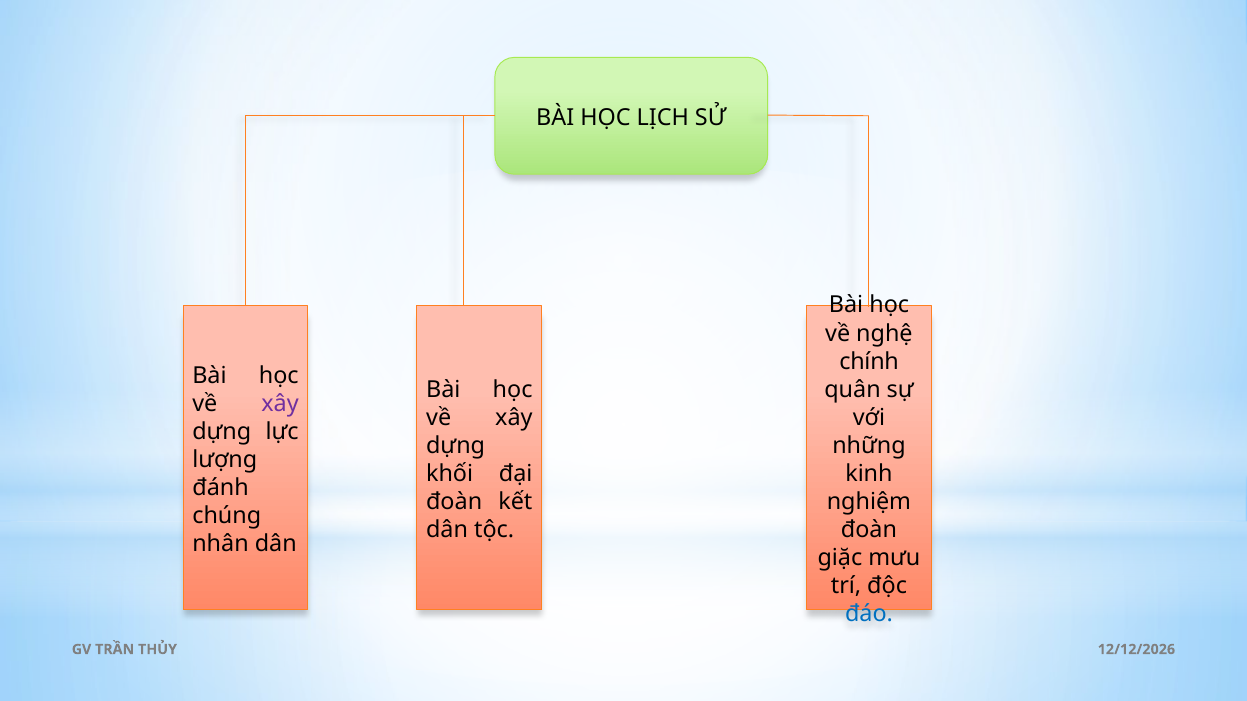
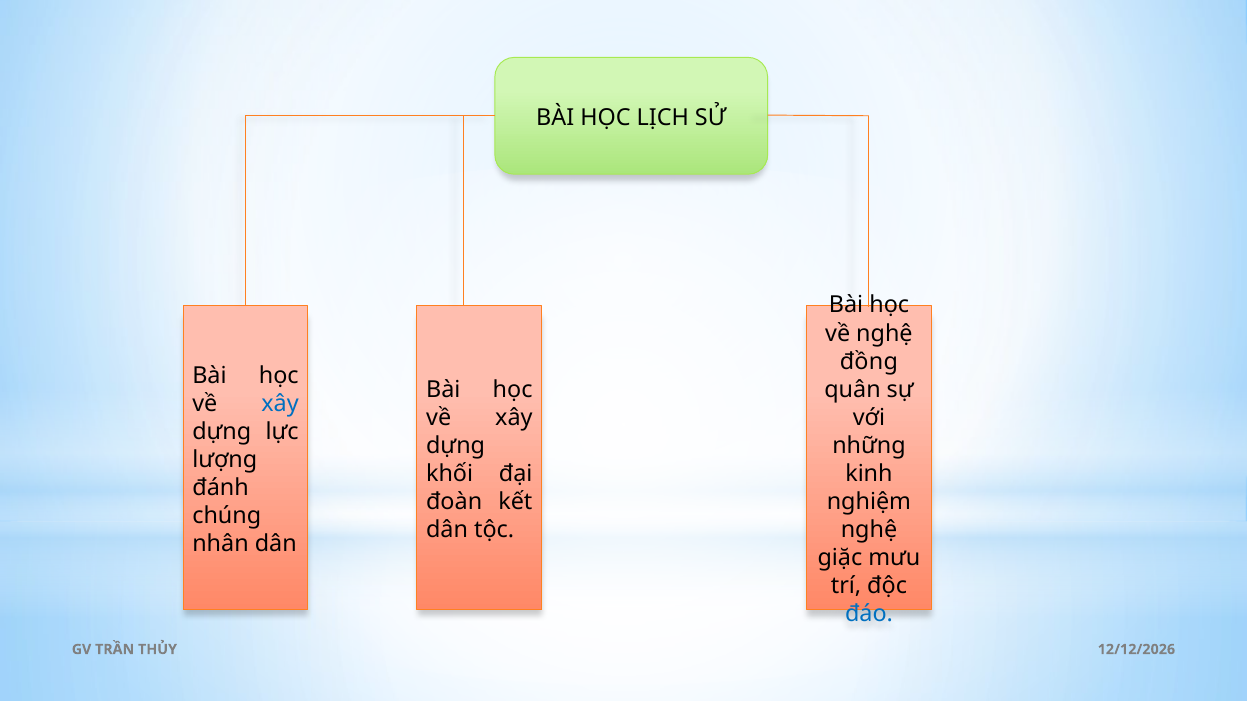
chính: chính -> đồng (869, 362)
xây colour: purple -> blue (280, 404)
đoàn: đoàn -> nghệ (869, 530)
